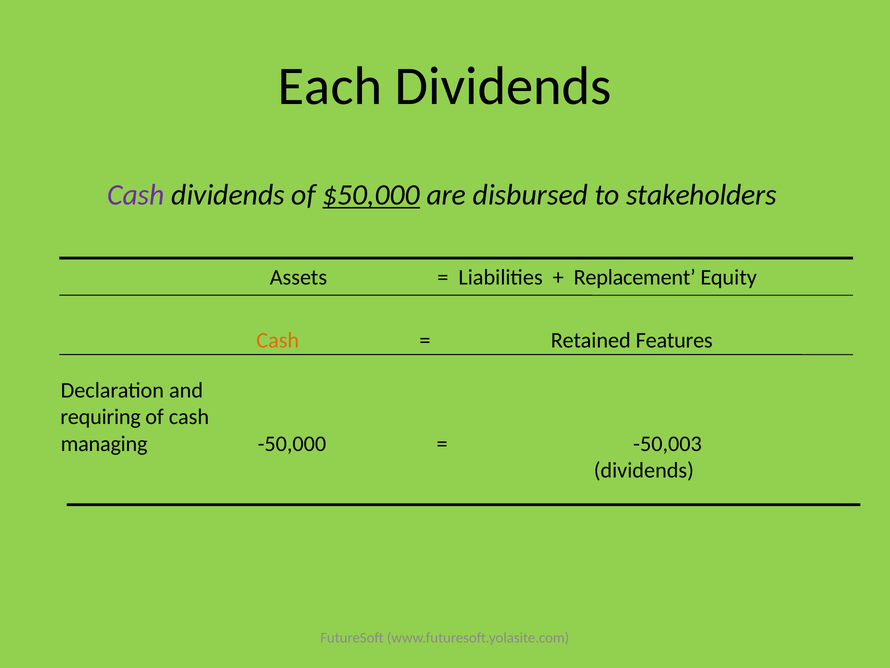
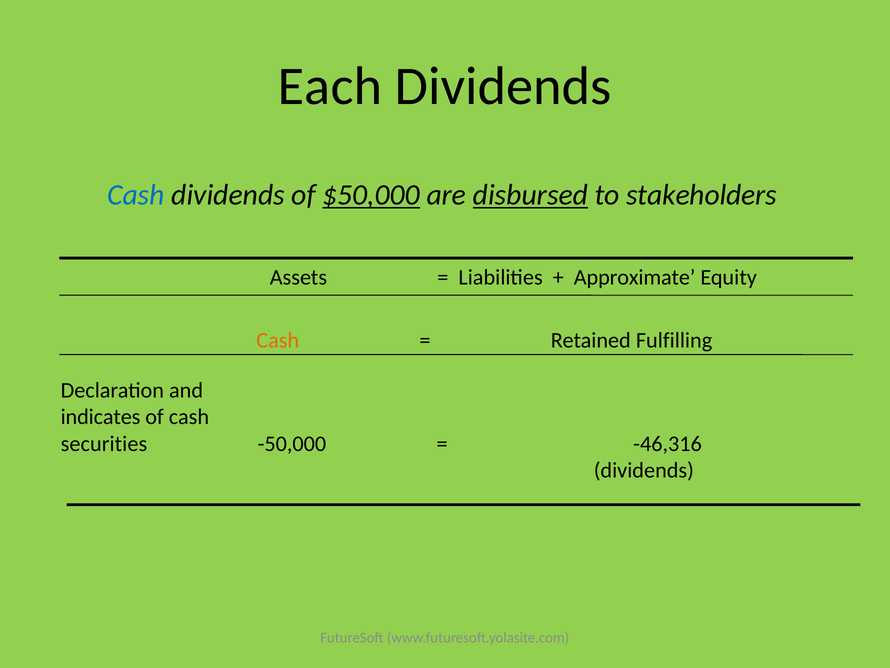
Cash colour: purple -> blue (136, 195)
disbursed underline: none -> present (530, 195)
Replacement: Replacement -> Approximate (635, 277)
Features: Features -> Fulfilling (674, 340)
requiring: requiring -> indicates (101, 417)
managing: managing -> securities (104, 443)
-50,003: -50,003 -> -46,316 (668, 443)
